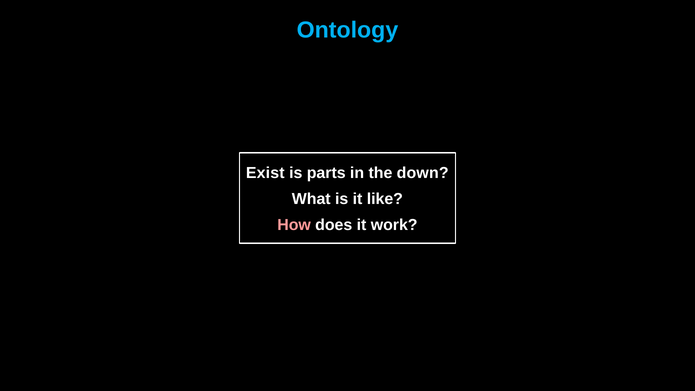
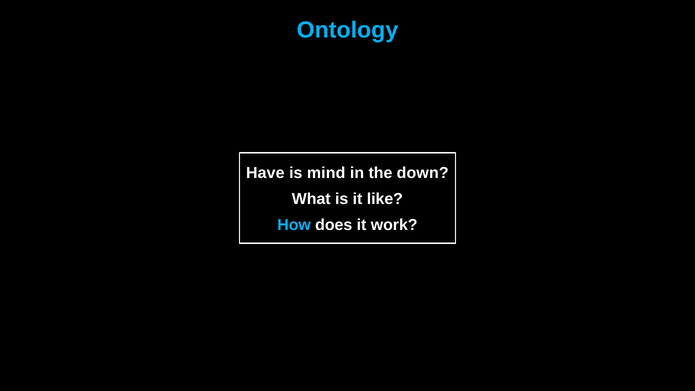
Exist: Exist -> Have (265, 173)
parts: parts -> mind (326, 173)
How colour: pink -> light blue (294, 225)
